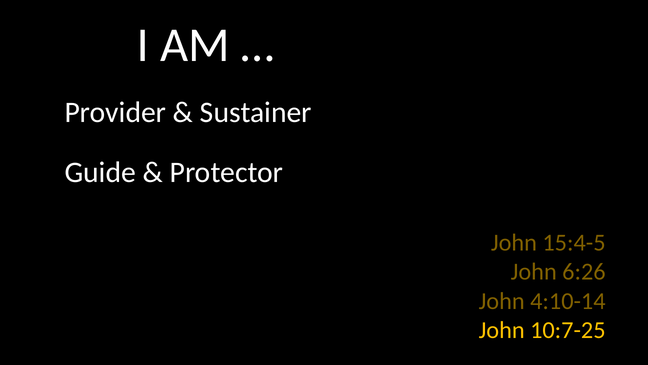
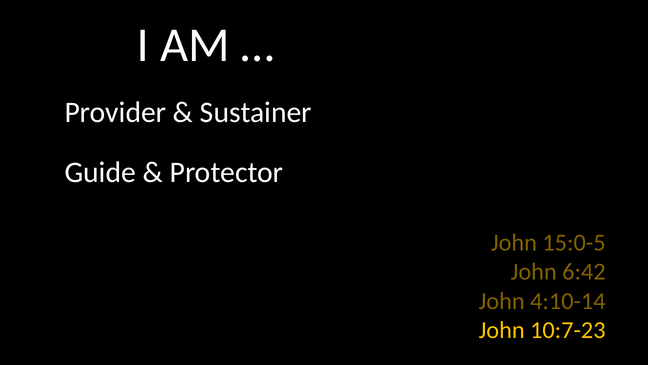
15:4-5: 15:4-5 -> 15:0-5 (574, 242)
6:26: 6:26 -> 6:42 (584, 271)
10:7-25: 10:7-25 -> 10:7-23 (568, 330)
